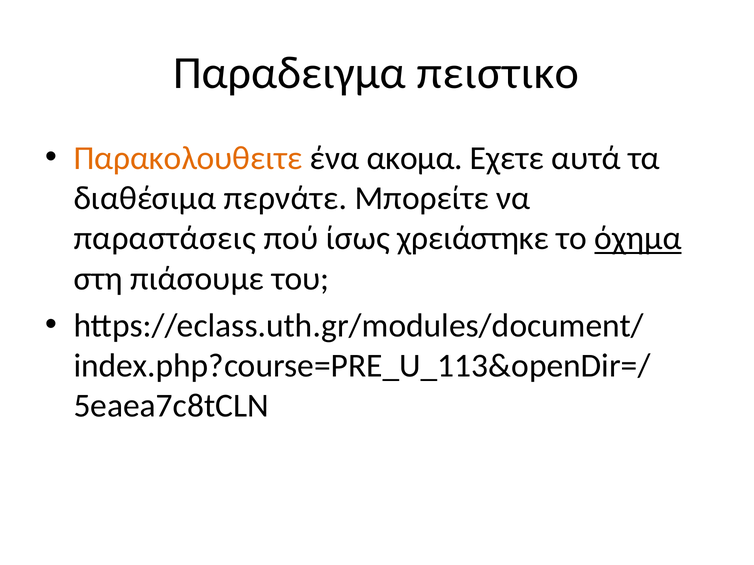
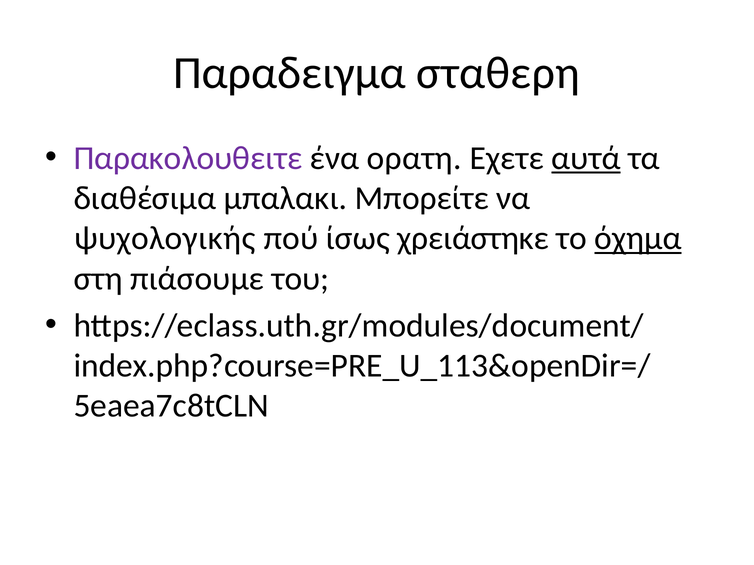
πειστικο: πειστικο -> σταθερη (498, 73)
Παρακολουθειτε colour: orange -> purple (188, 158)
ακομα: ακομα -> ορατη (414, 158)
αυτά underline: none -> present (586, 158)
περνάτε: περνάτε -> μπαλακι (285, 198)
παραστάσεις: παραστάσεις -> ψυχολογικής (165, 239)
